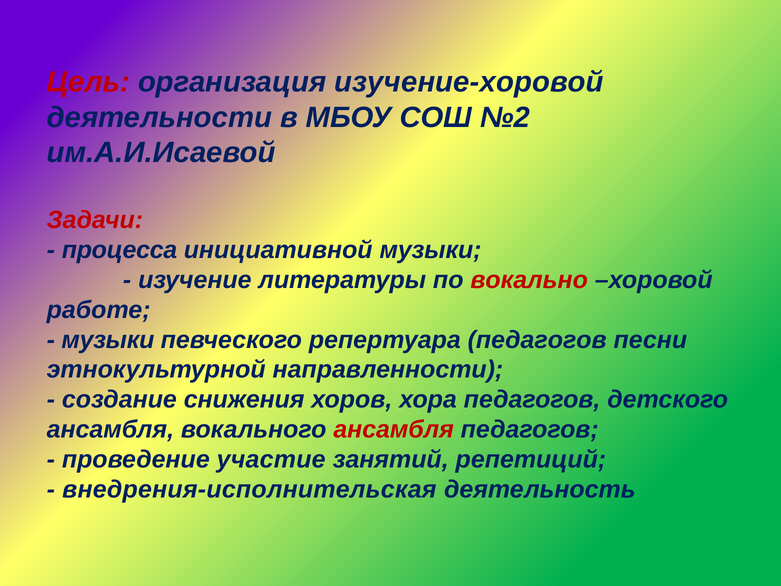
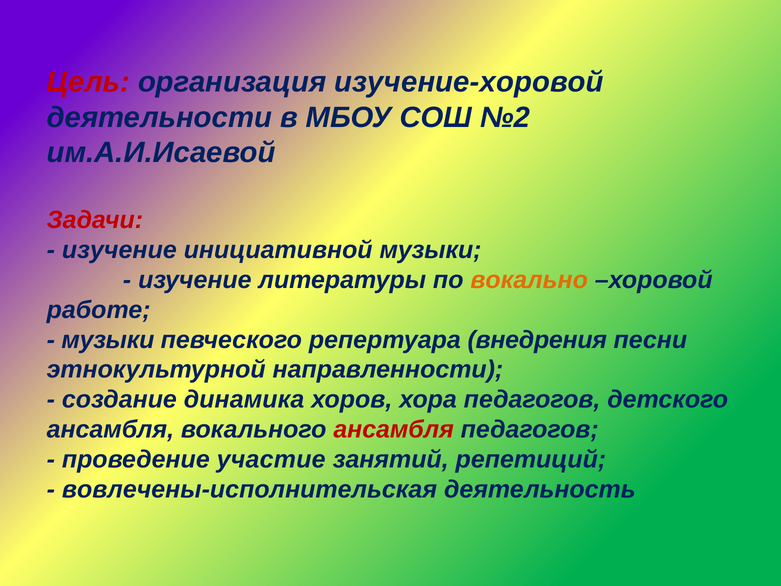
процесса: процесса -> изучение (119, 250)
вокально colour: red -> orange (529, 280)
репертуара педагогов: педагогов -> внедрения (537, 340)
снижения: снижения -> динамика (244, 399)
внедрения-исполнительская: внедрения-исполнительская -> вовлечены-исполнительская (249, 489)
